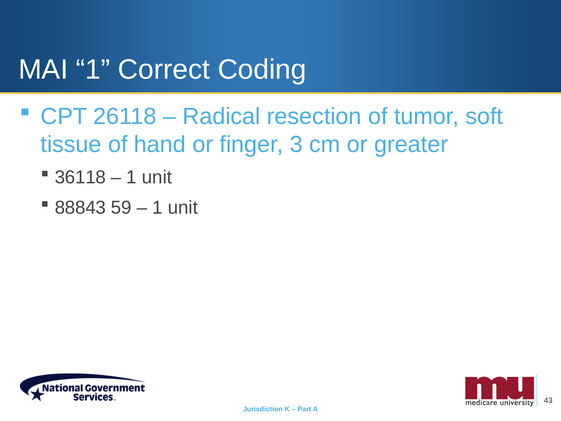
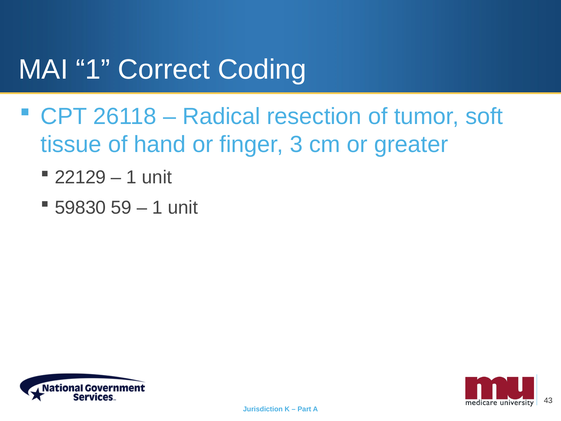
36118: 36118 -> 22129 (80, 177)
88843: 88843 -> 59830 (80, 208)
